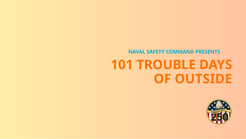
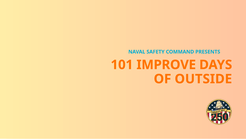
TROUBLE: TROUBLE -> IMPROVE (166, 64)
